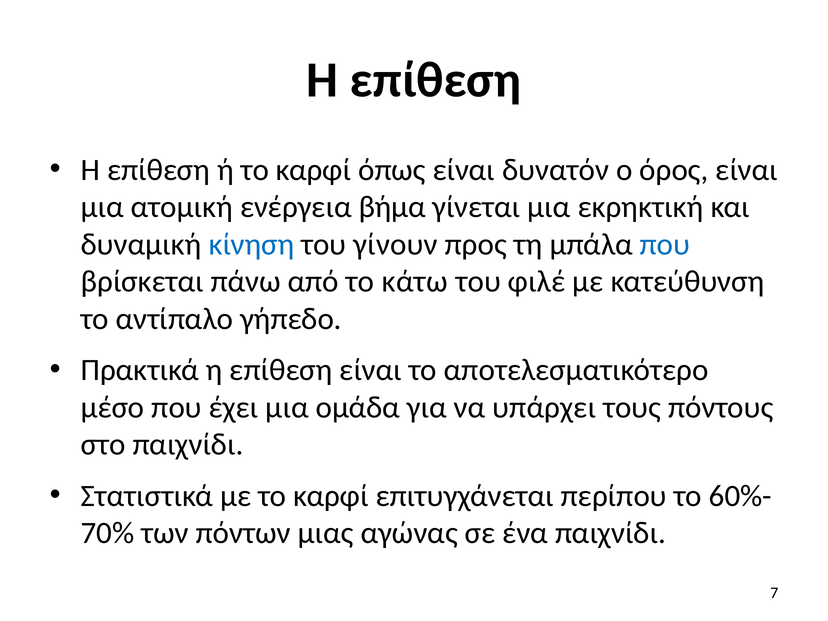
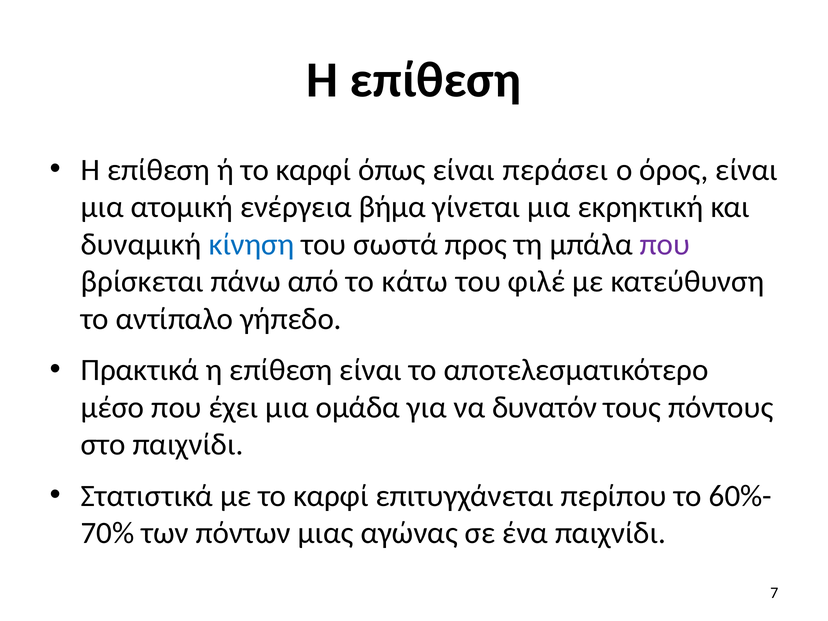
δυνατόν: δυνατόν -> περάσει (555, 170)
γίνουν: γίνουν -> σωστά (396, 244)
που colour: blue -> purple (665, 244)
υπάρχει: υπάρχει -> δυνατόν (545, 407)
